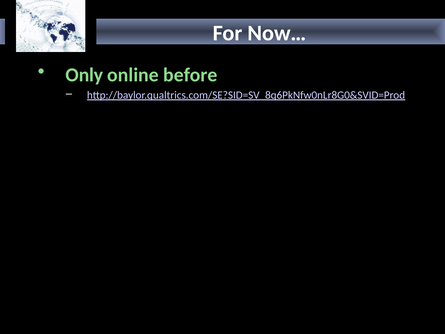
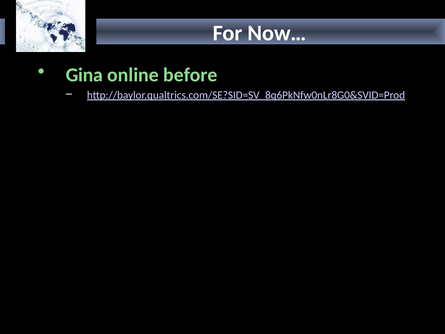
Only: Only -> Gina (84, 75)
